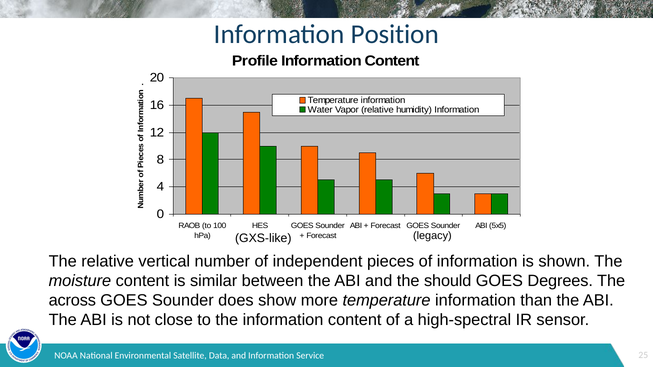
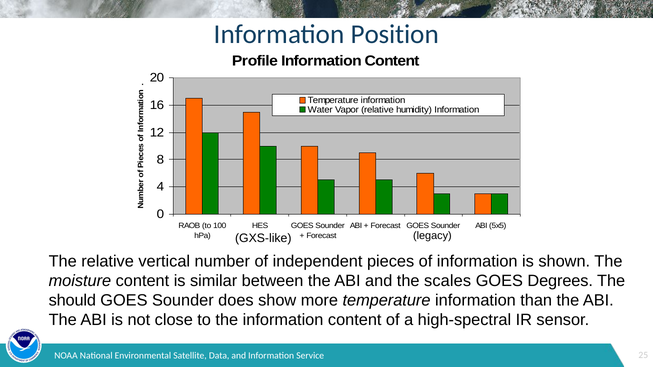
should: should -> scales (448, 281)
across: across -> should (72, 301)
